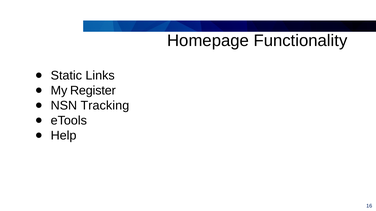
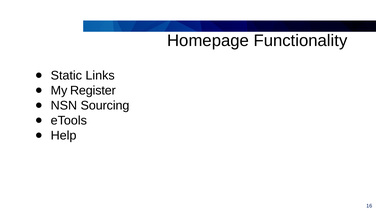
Tracking: Tracking -> Sourcing (105, 106)
